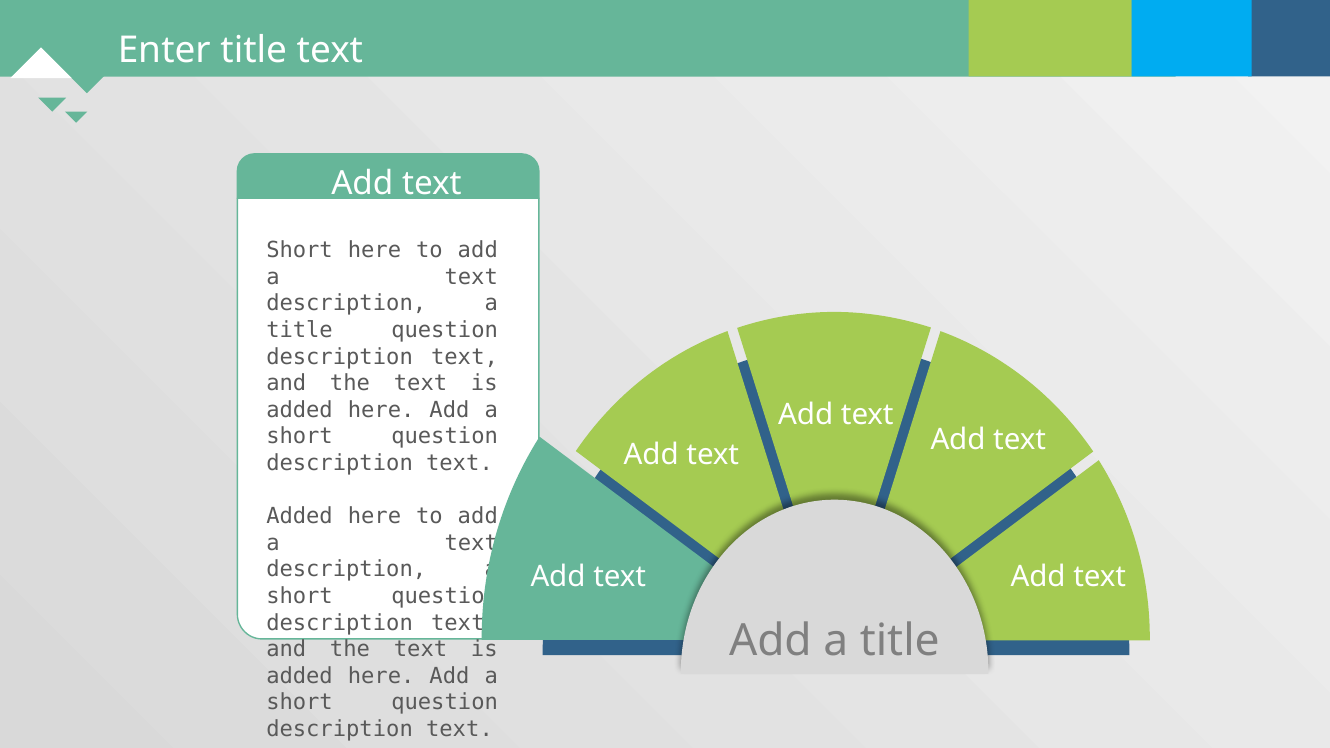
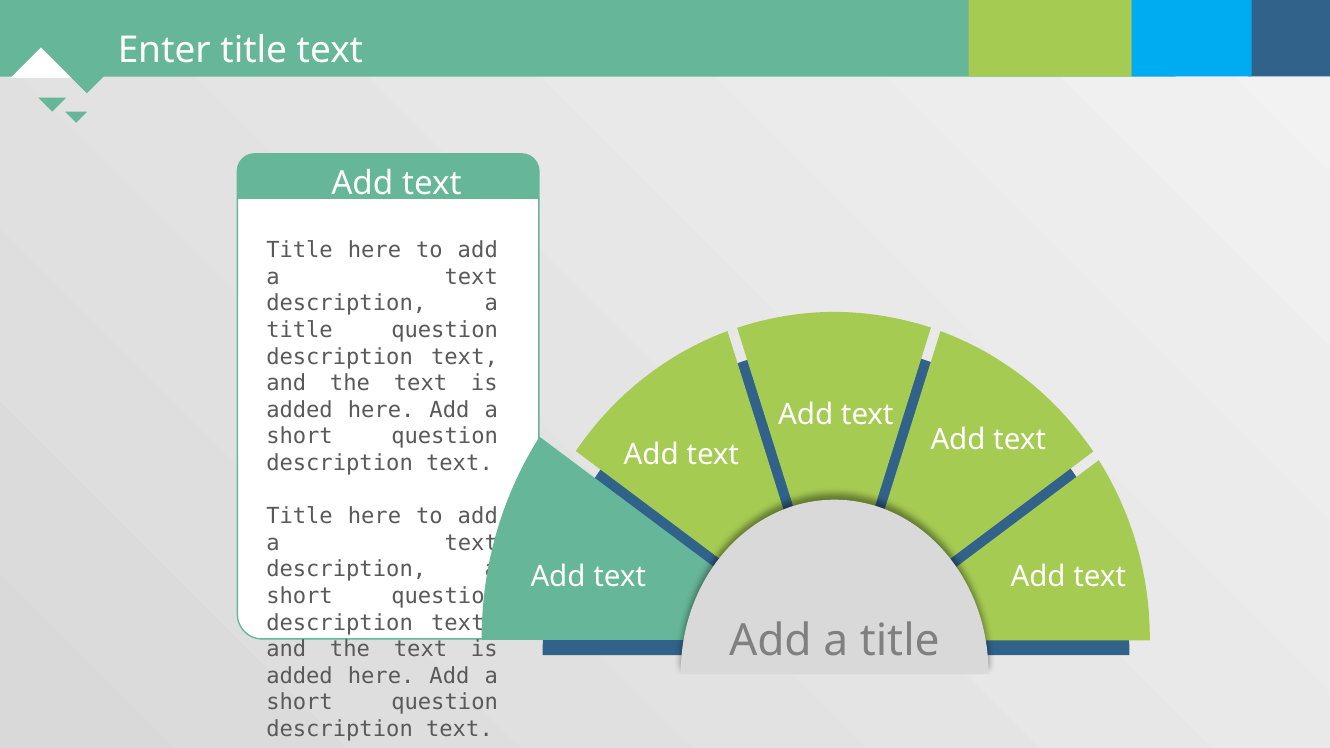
Short: Short -> Title (300, 250)
Added: Added -> Title (300, 516)
